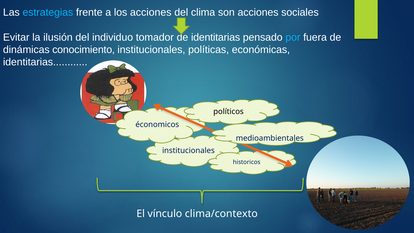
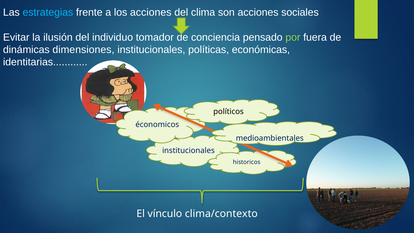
identitarias: identitarias -> conciencia (216, 37)
por colour: light blue -> light green (293, 37)
conocimiento: conocimiento -> dimensiones (83, 50)
